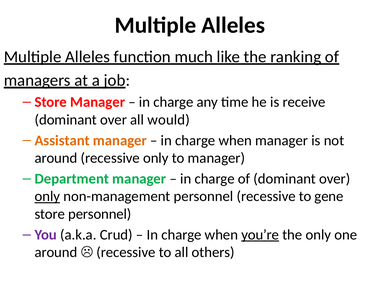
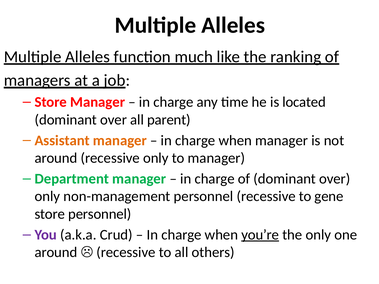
receive: receive -> located (304, 102)
would: would -> parent (169, 120)
only underline: present -> none (47, 197)
